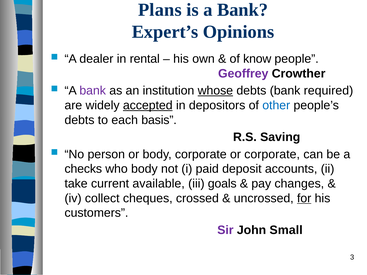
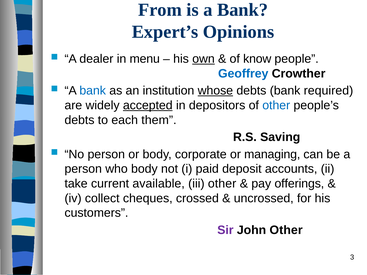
Plans: Plans -> From (160, 10)
rental: rental -> menu (145, 59)
own underline: none -> present (203, 59)
Geoffrey colour: purple -> blue (243, 74)
bank colour: purple -> blue (93, 91)
basis: basis -> them (159, 120)
or corporate: corporate -> managing (272, 154)
checks: checks -> person (83, 169)
iii goals: goals -> other (222, 184)
changes: changes -> offerings (299, 184)
for underline: present -> none (304, 198)
John Small: Small -> Other (286, 230)
